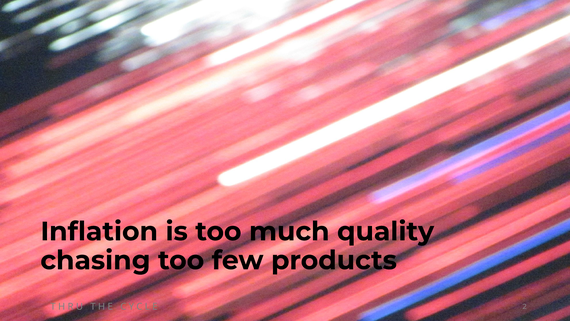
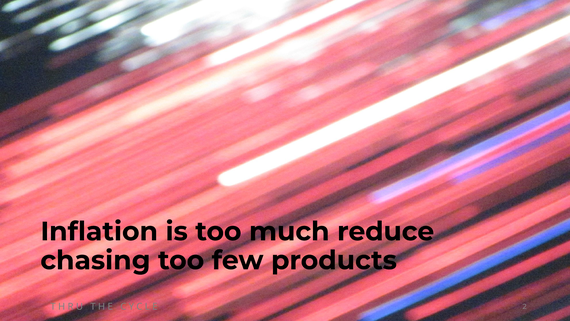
quality: quality -> reduce (386, 231)
